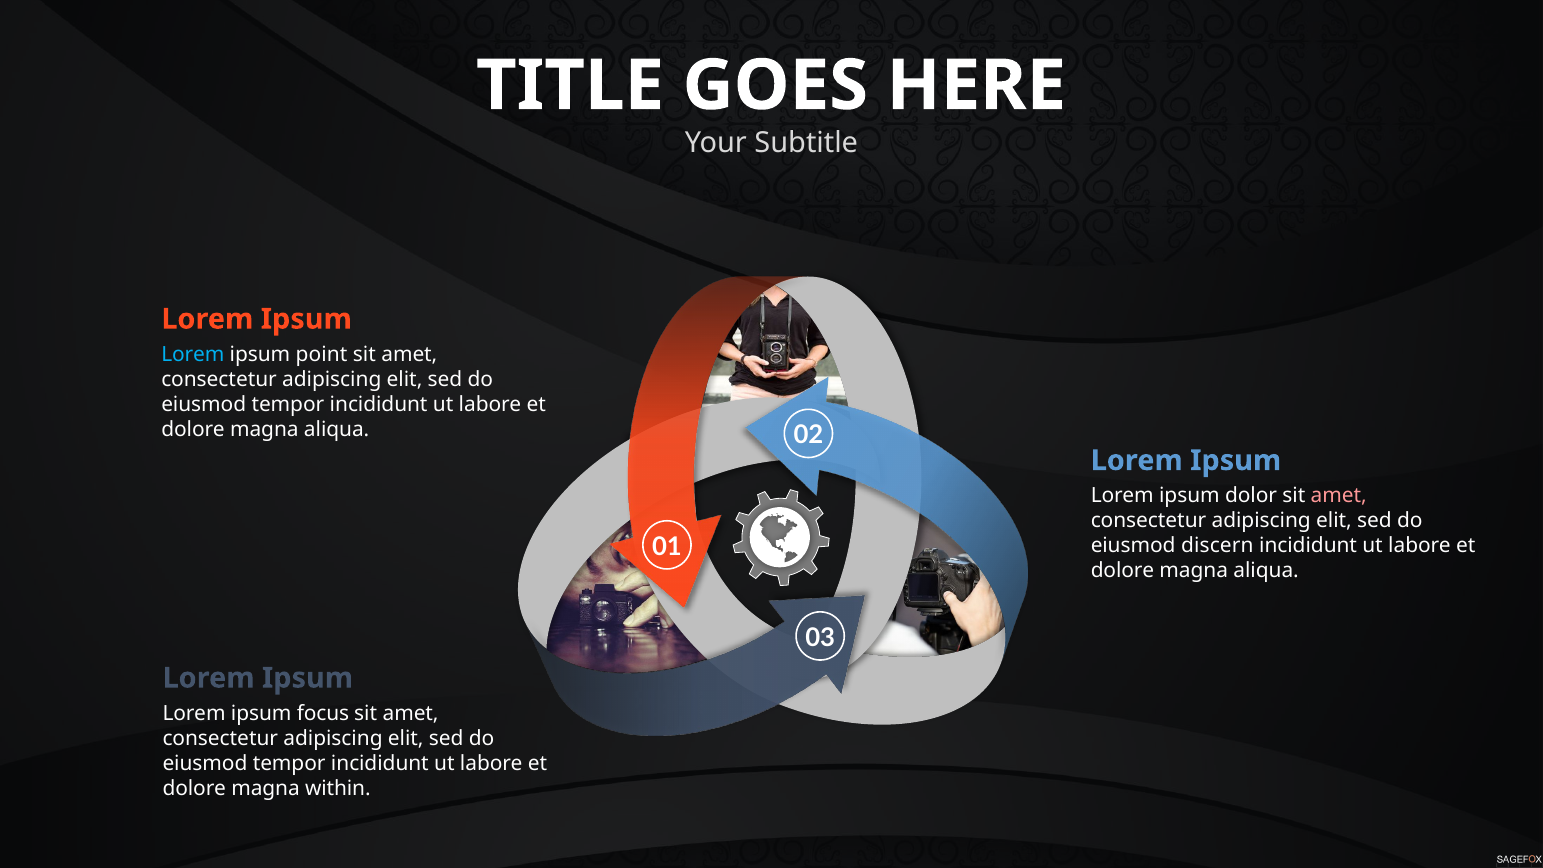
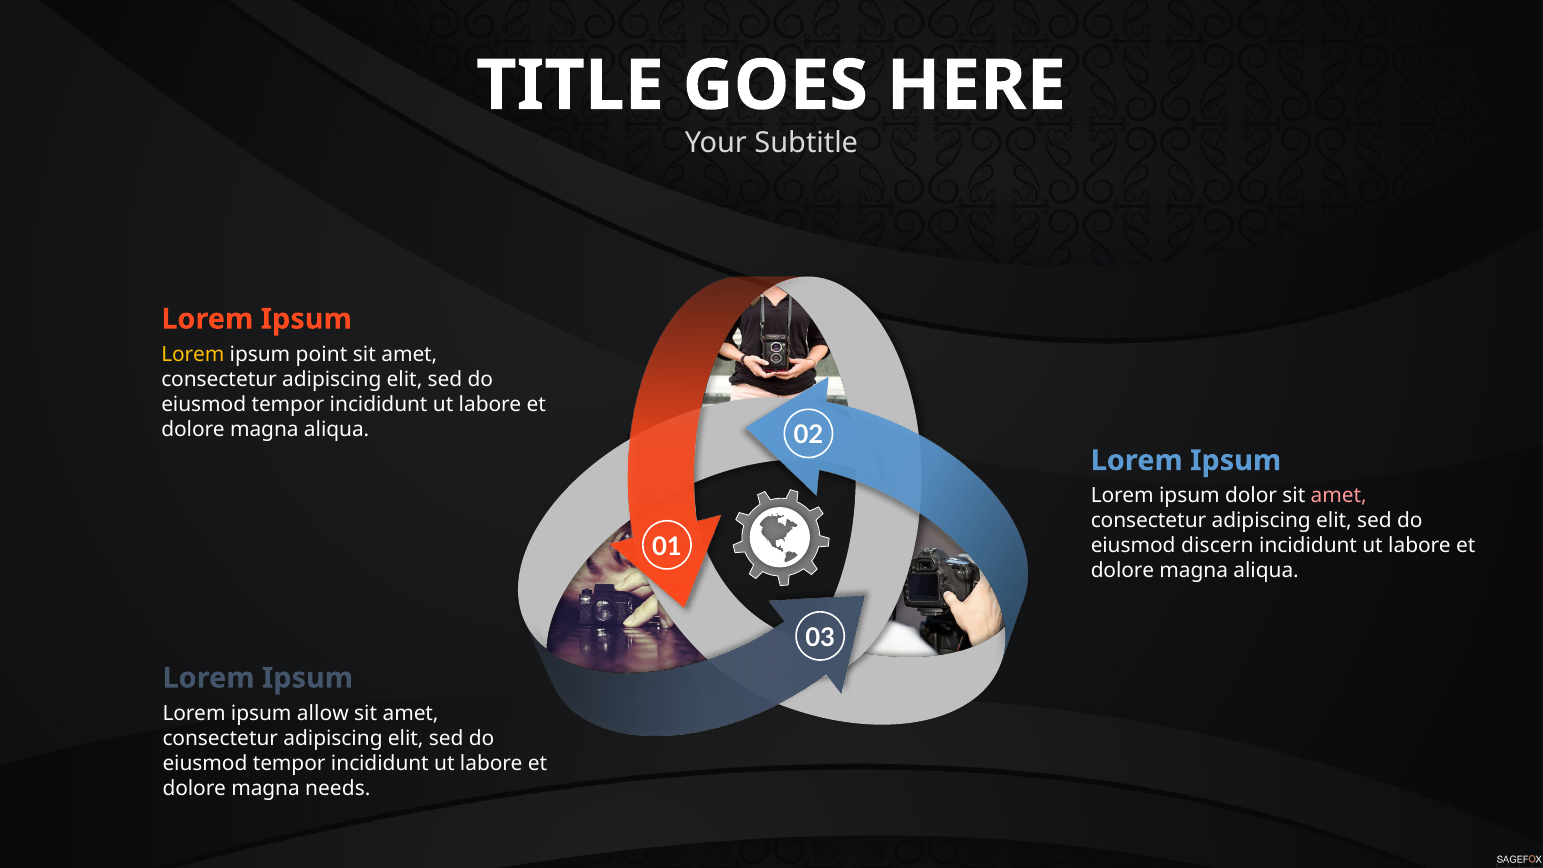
Lorem colour: light blue -> yellow (193, 354)
focus: focus -> allow (323, 713)
within: within -> needs (338, 788)
